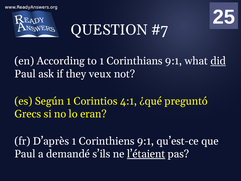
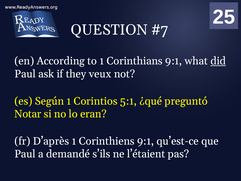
4:1: 4:1 -> 5:1 (128, 101)
Grecs: Grecs -> Notar (28, 114)
l’étaient underline: present -> none (146, 154)
